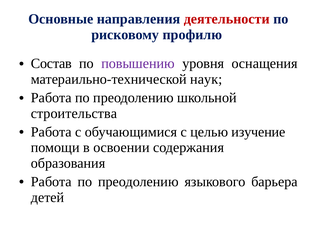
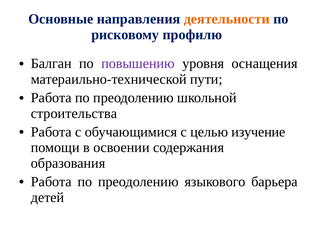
деятельности colour: red -> orange (227, 19)
Состав: Состав -> Балган (51, 63)
наук: наук -> пути (206, 79)
